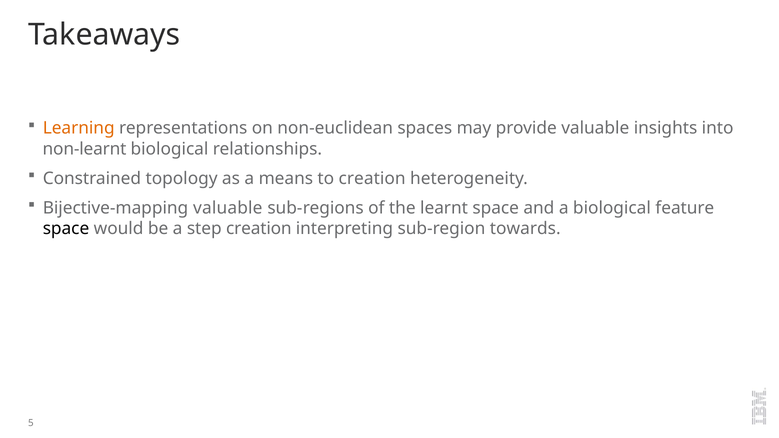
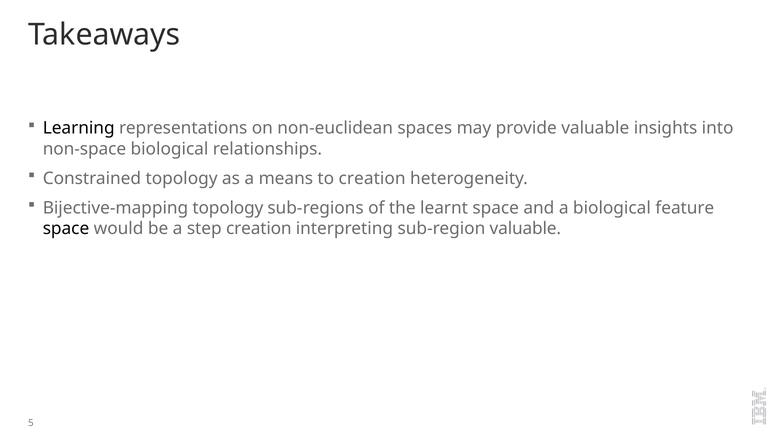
Learning colour: orange -> black (79, 128)
non-learnt: non-learnt -> non-space (84, 149)
Bijective-mapping valuable: valuable -> topology (228, 208)
sub-region towards: towards -> valuable (525, 229)
